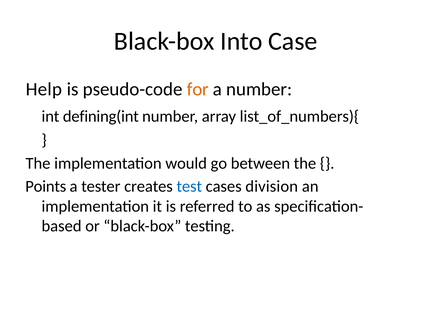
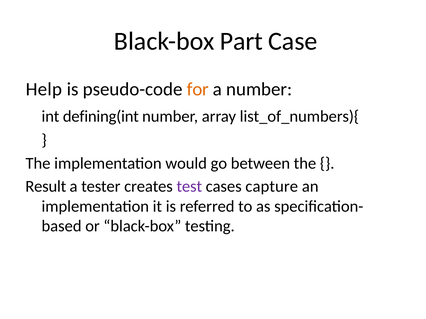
Into: Into -> Part (241, 41)
Points: Points -> Result (46, 187)
test colour: blue -> purple (189, 187)
division: division -> capture (272, 187)
